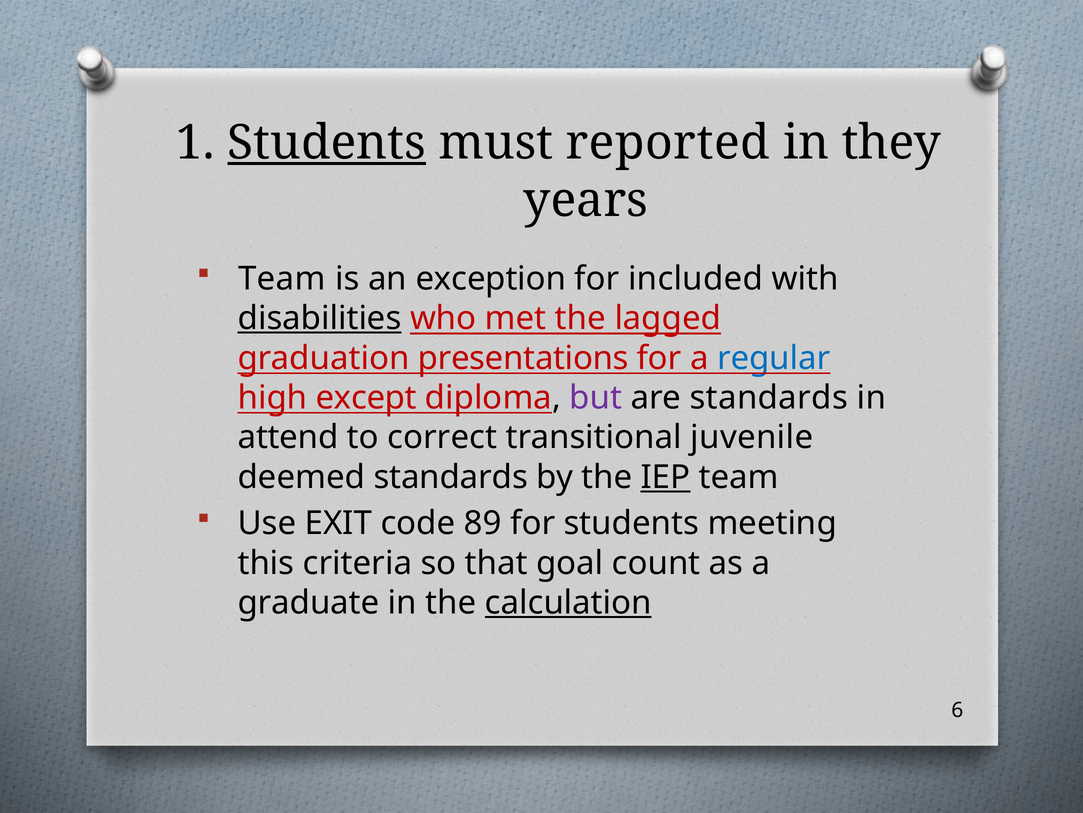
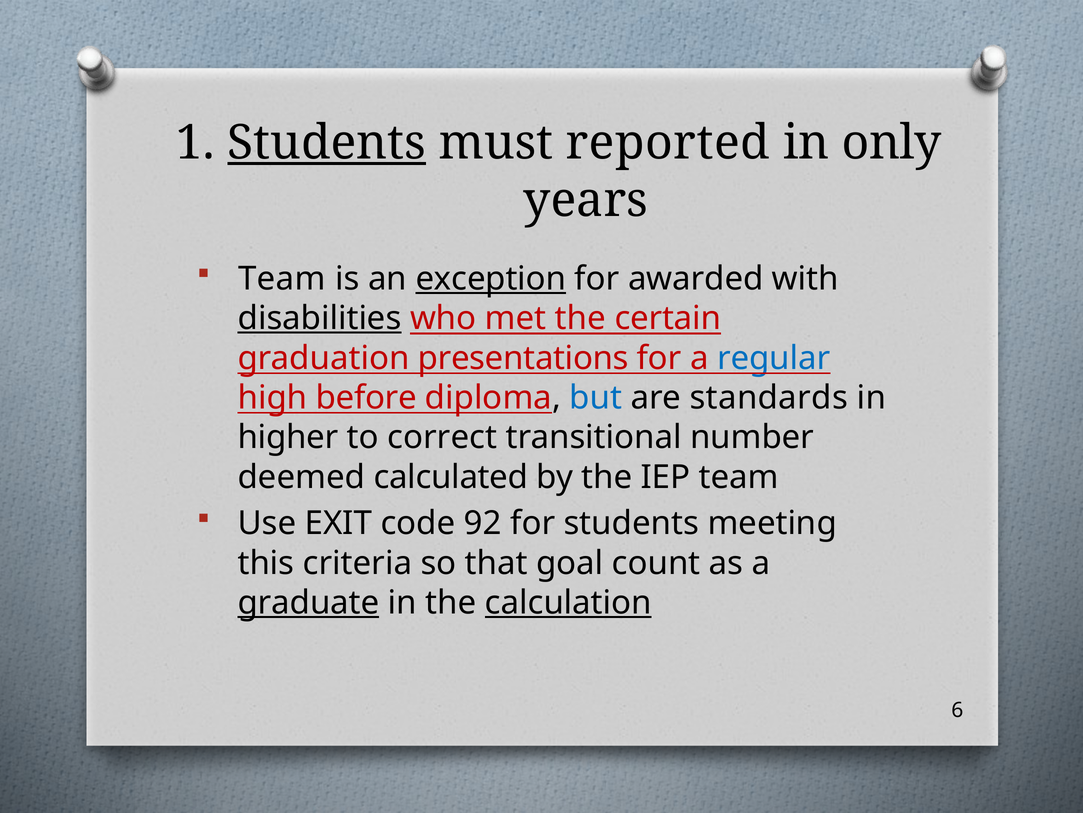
they: they -> only (892, 142)
exception underline: none -> present (491, 279)
included: included -> awarded (696, 279)
lagged: lagged -> certain (668, 318)
except: except -> before (366, 398)
but colour: purple -> blue (596, 398)
attend: attend -> higher (288, 437)
juvenile: juvenile -> number (752, 437)
deemed standards: standards -> calculated (451, 477)
IEP underline: present -> none (666, 477)
89: 89 -> 92 (483, 523)
graduate underline: none -> present (309, 602)
